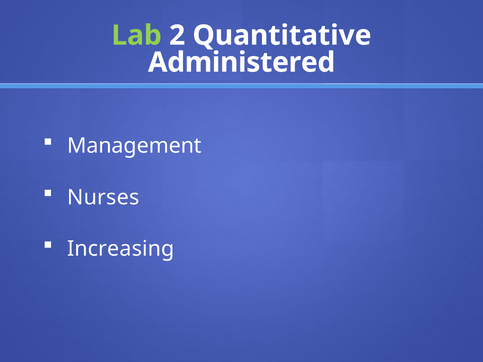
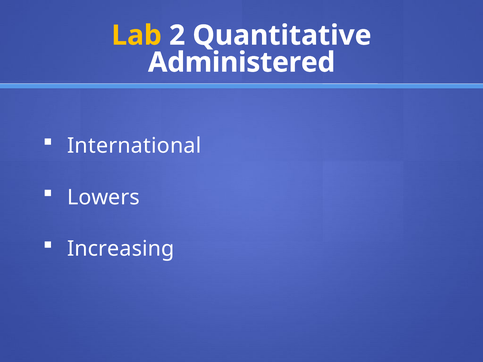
Lab colour: light green -> yellow (137, 35)
Management: Management -> International (134, 146)
Nurses: Nurses -> Lowers (103, 197)
